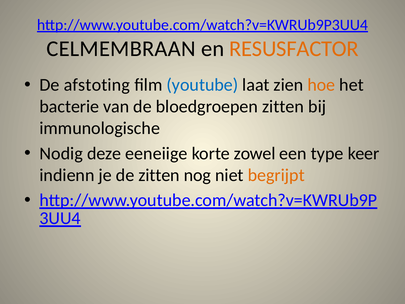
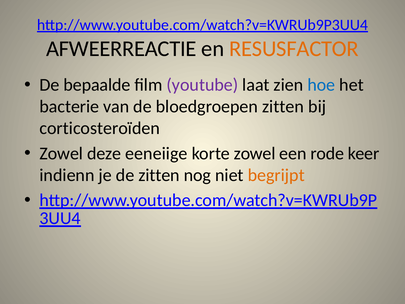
CELMEMBRAAN: CELMEMBRAAN -> AFWEERREACTIE (121, 49)
afstoting: afstoting -> bepaalde (97, 85)
youtube colour: blue -> purple (202, 85)
hoe colour: orange -> blue (321, 85)
immunologische: immunologische -> corticosteroïden (100, 128)
Nodig: Nodig -> Zowel (61, 153)
type: type -> rode (327, 153)
